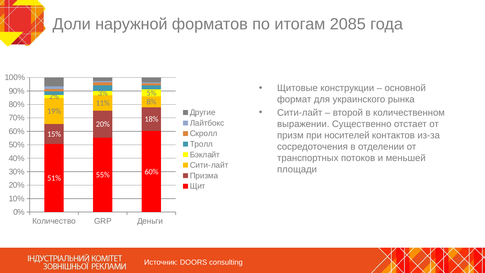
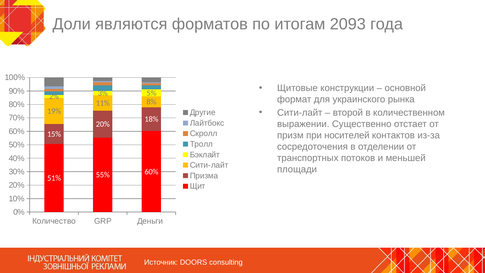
наружной: наружной -> являются (131, 24)
2085: 2085 -> 2093 (348, 24)
